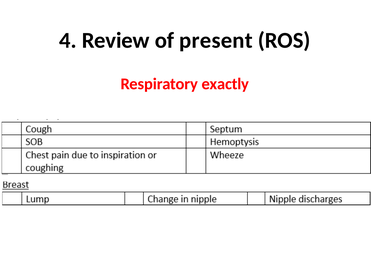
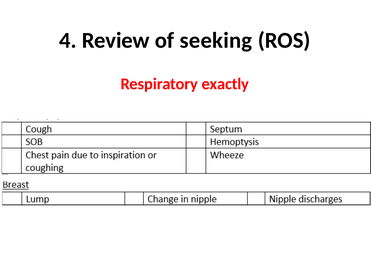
present: present -> seeking (216, 40)
